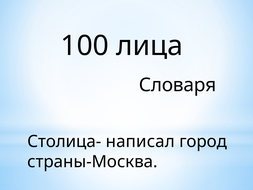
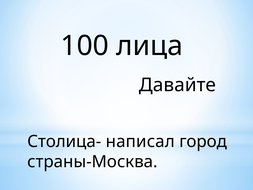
Словаря: Словаря -> Давайте (177, 85)
